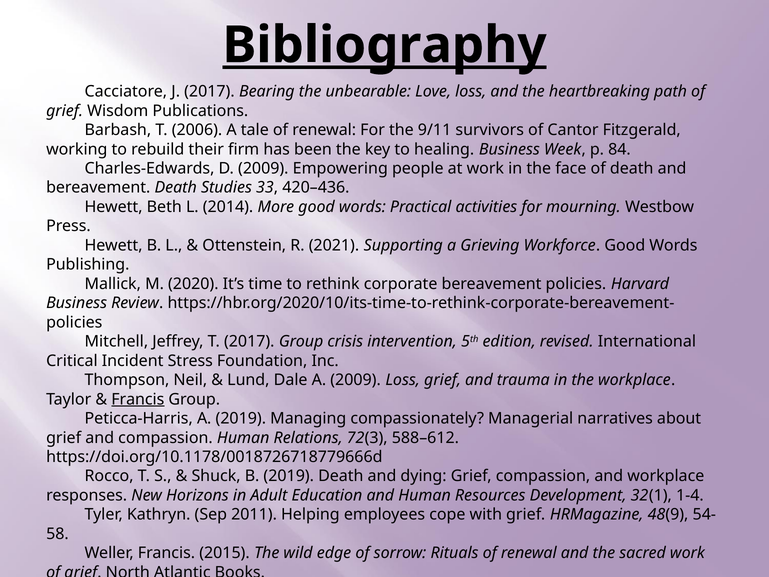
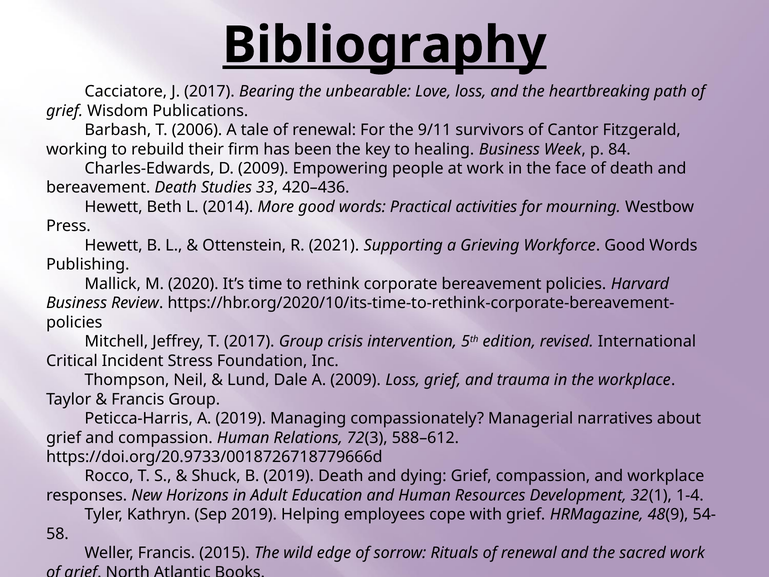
Francis underline: present -> none (138, 399)
https://doi.org/10.1178/0018726718779666d: https://doi.org/10.1178/0018726718779666d -> https://doi.org/20.9733/0018726718779666d (214, 457)
Sep 2011: 2011 -> 2019 (254, 514)
